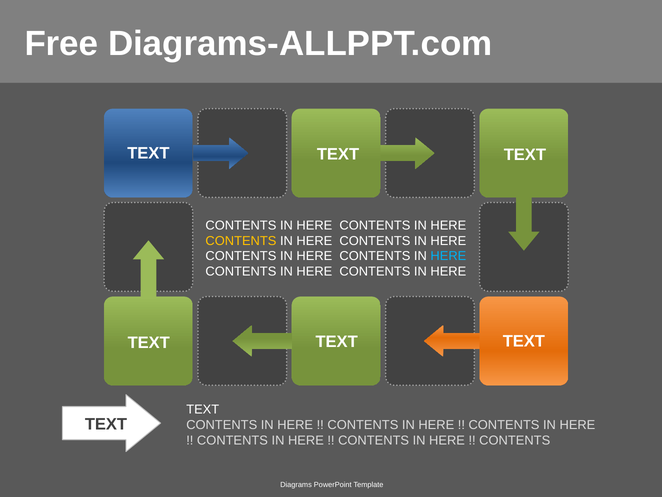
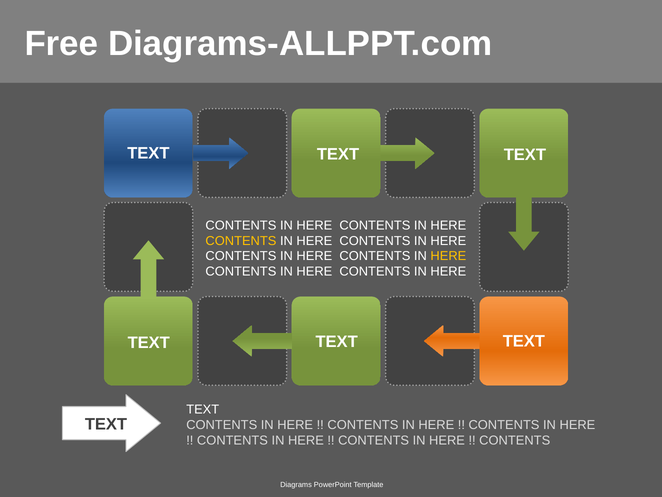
HERE colour: light blue -> yellow (448, 256)
